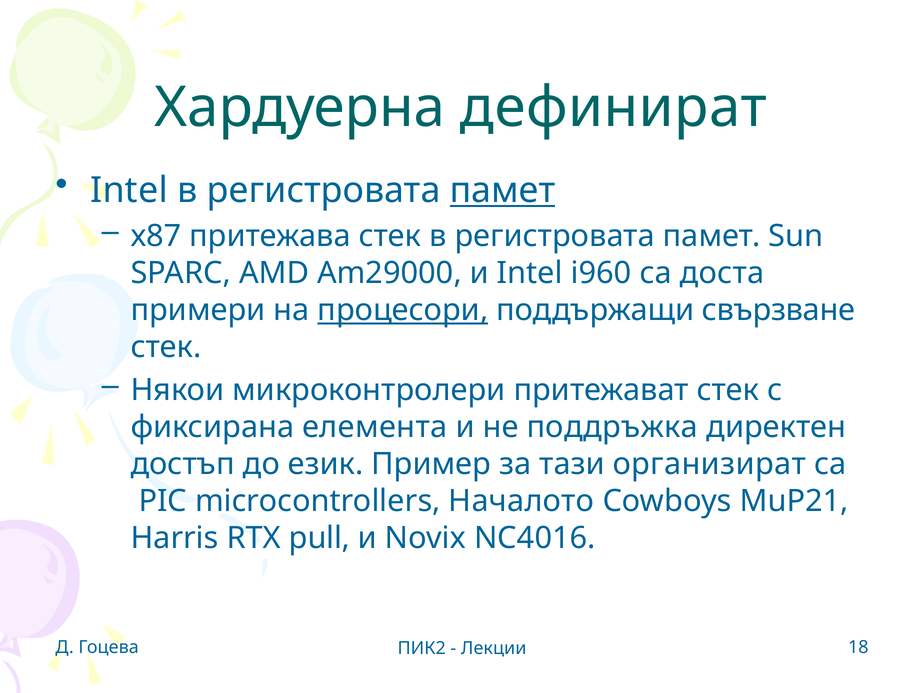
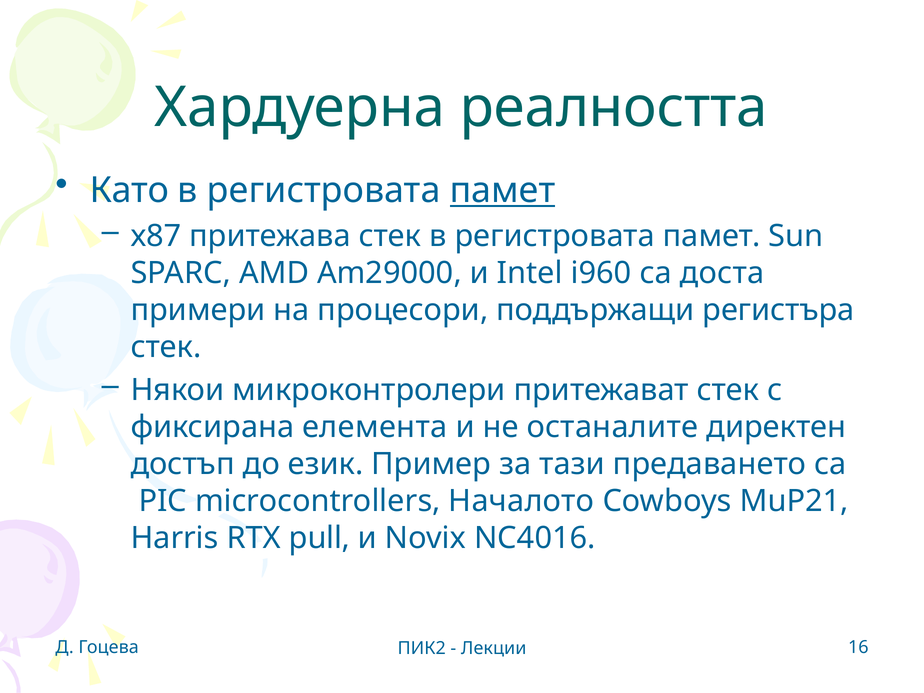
дефинират: дефинират -> реалността (614, 108)
Intel: Intel -> Като (129, 190)
процесори underline: present -> none (403, 310)
свързване: свързване -> регистъра (778, 310)
поддръжка: поддръжка -> останалите (612, 427)
организират: организират -> предаването (710, 464)
18: 18 -> 16 (858, 648)
